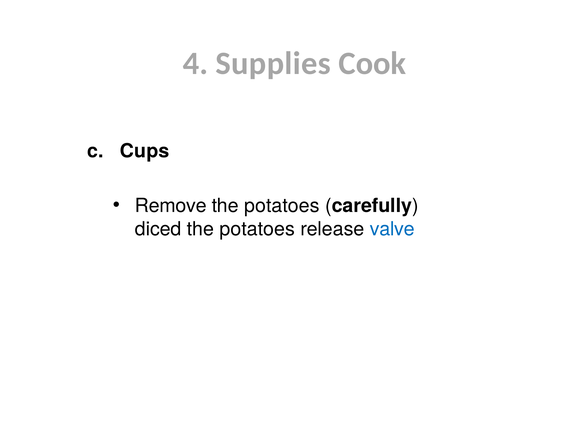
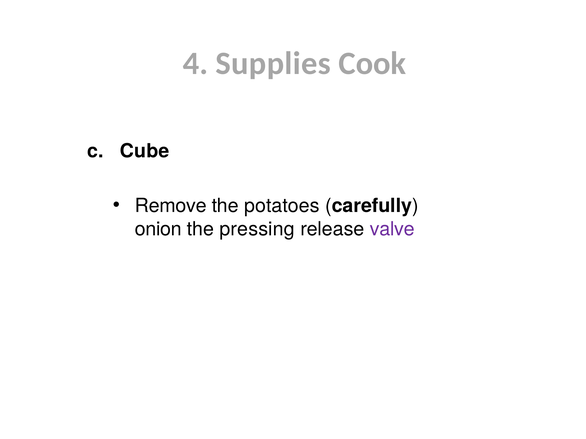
Cups: Cups -> Cube (145, 151)
diced: diced -> onion (158, 229)
potatoes: potatoes -> pressing (257, 229)
valve colour: blue -> purple (392, 229)
